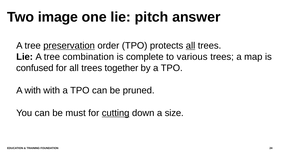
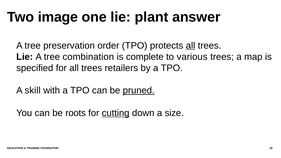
pitch: pitch -> plant (152, 17)
preservation underline: present -> none (69, 46)
confused: confused -> specified (35, 68)
together: together -> retailers (121, 68)
A with: with -> skill (33, 91)
pruned underline: none -> present (139, 91)
must: must -> roots (76, 113)
